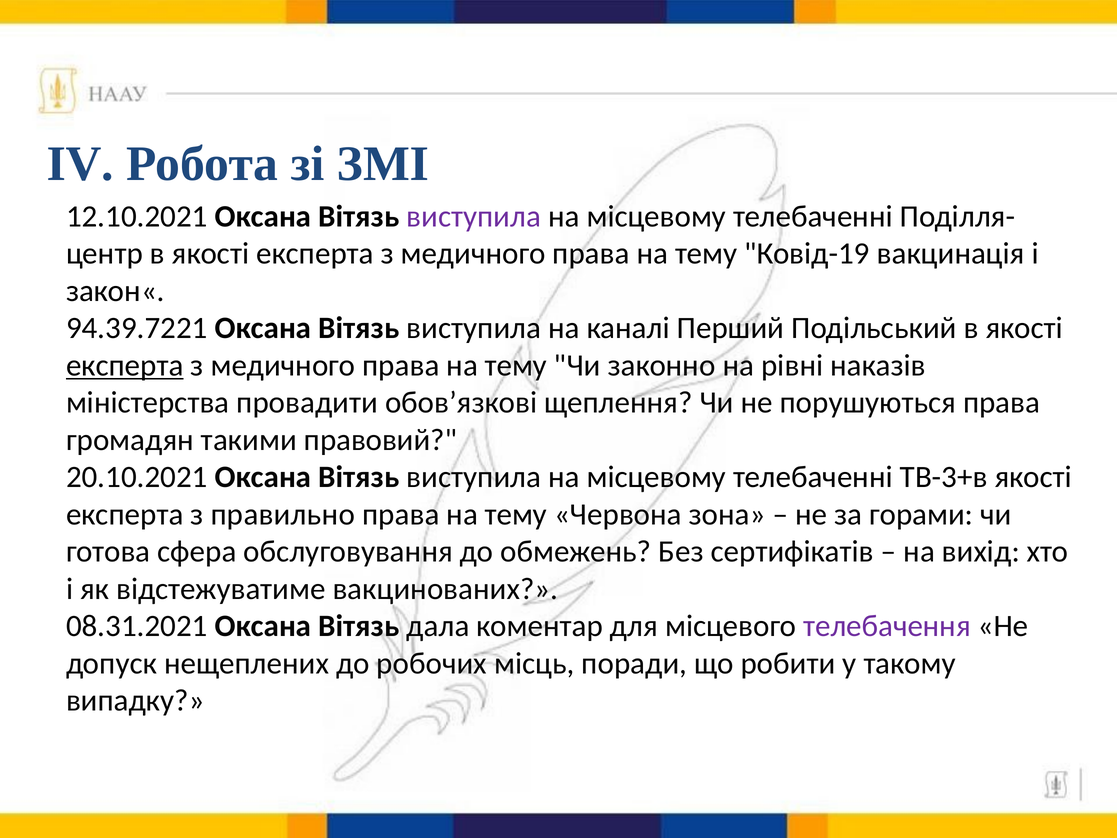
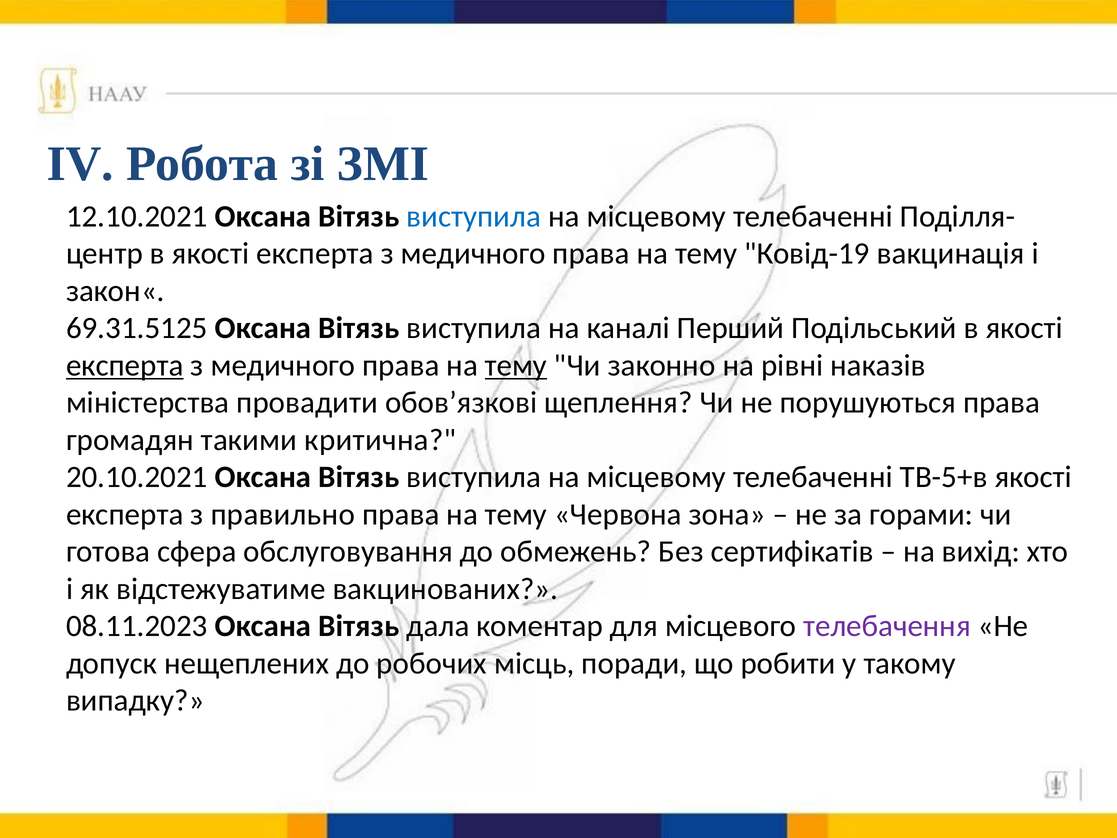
виступила colour: purple -> blue (474, 216)
94.39.7221: 94.39.7221 -> 69.31.5125 (137, 328)
тему underline: none -> present (516, 365)
правовий: правовий -> критична (380, 440)
ТВ-3+в: ТВ-3+в -> ТВ-5+в (944, 477)
08.31.2021: 08.31.2021 -> 08.11.2023 (137, 626)
